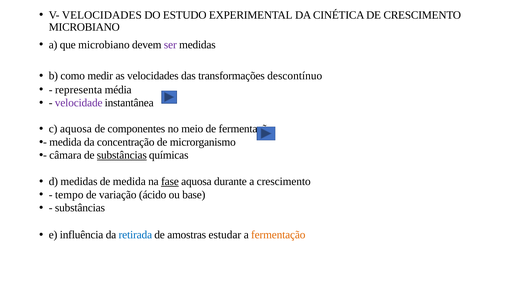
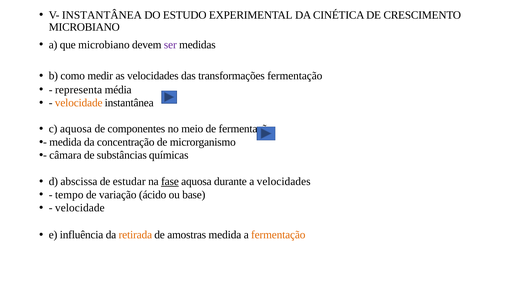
V- VELOCIDADES: VELOCIDADES -> INSTANTÂNEA (102, 15)
transformações descontínuo: descontínuo -> fermentação (295, 76)
velocidade colour: purple -> orange (79, 103)
substâncias underline: present -> none (122, 155)
d medidas: medidas -> abscissa (79, 182)
de medida: medida -> estudar (129, 182)
a crescimento: crescimento -> velocidades (284, 182)
substâncias: substâncias -> velocidade (80, 208)
retirada colour: blue -> orange (135, 235)
amostras estudar: estudar -> medida (225, 235)
